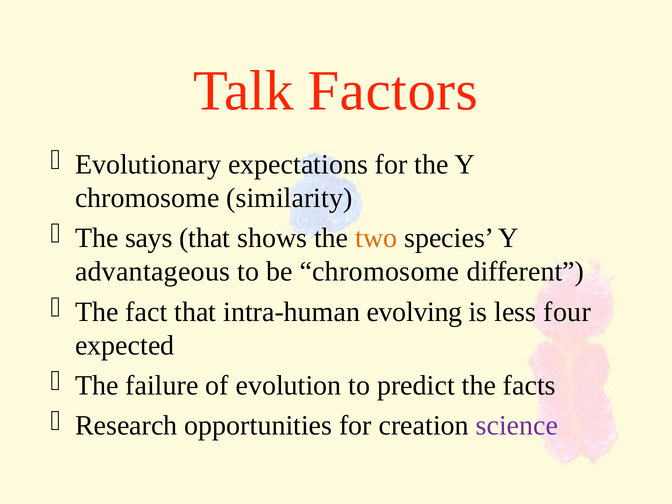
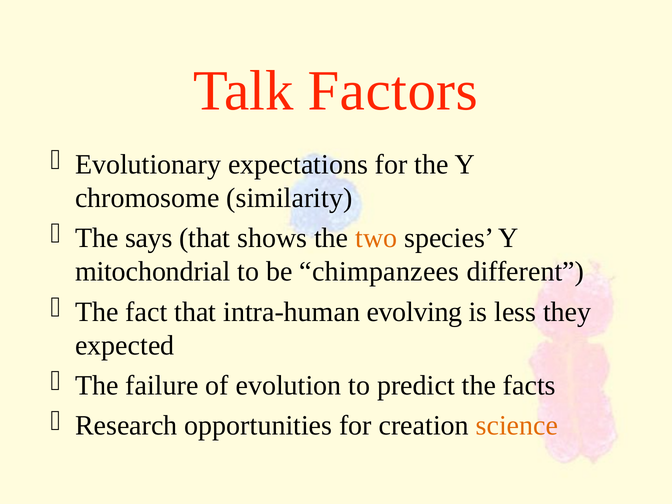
advantageous: advantageous -> mitochondrial (153, 272)
be chromosome: chromosome -> chimpanzees (379, 272)
four: four -> they (567, 312)
science colour: purple -> orange (517, 426)
